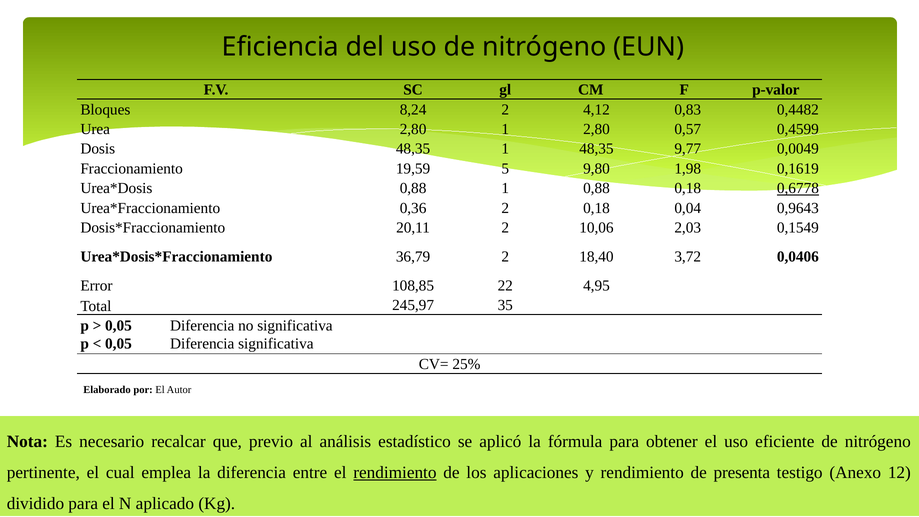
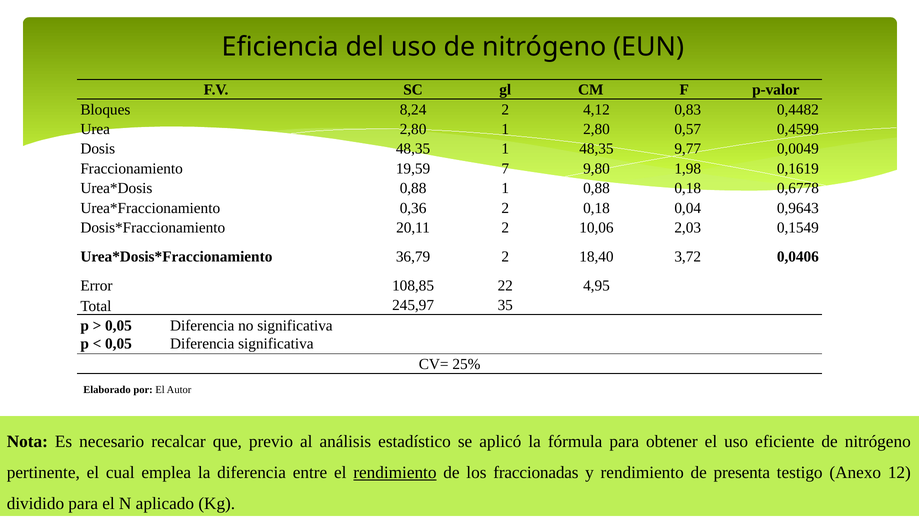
5: 5 -> 7 (505, 169)
0,6778 underline: present -> none (798, 188)
aplicaciones: aplicaciones -> fraccionadas (536, 472)
